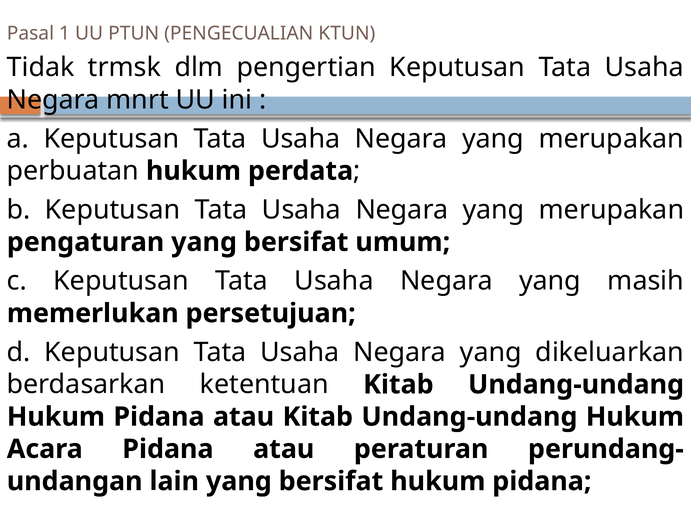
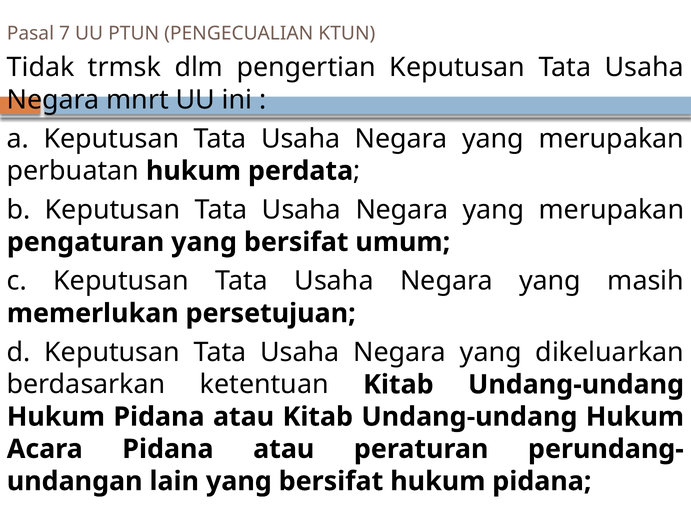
1: 1 -> 7 (65, 34)
